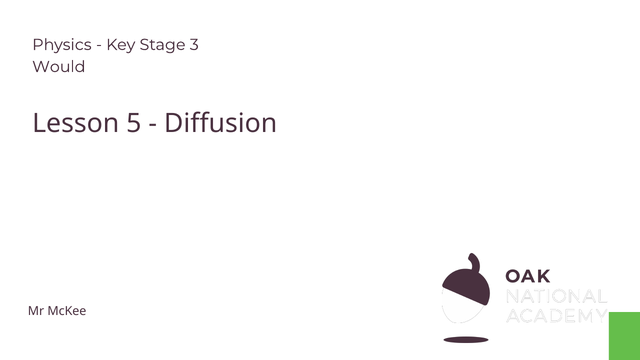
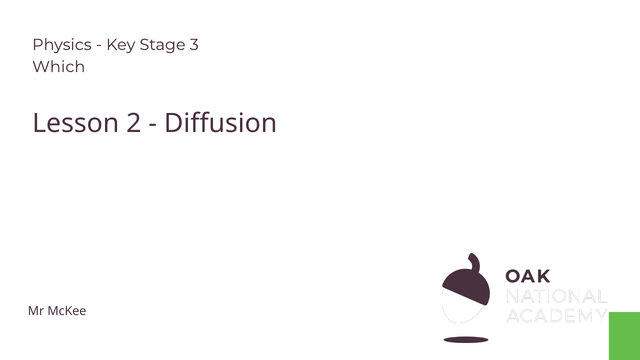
Would: Would -> Which (59, 67)
5: 5 -> 2 (134, 123)
